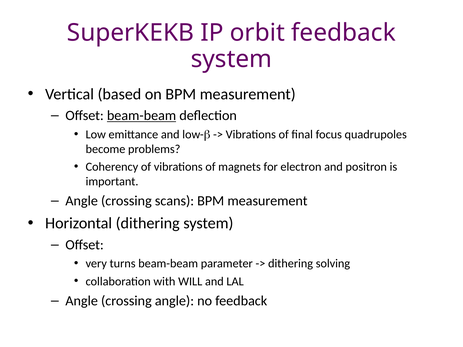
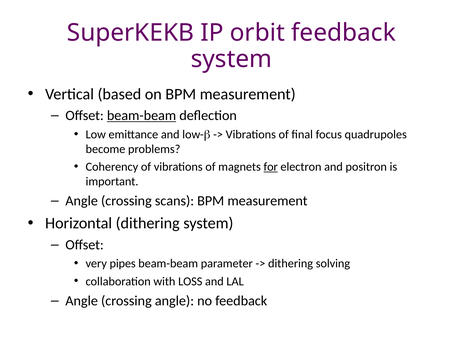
for underline: none -> present (271, 167)
turns: turns -> pipes (123, 264)
WILL: WILL -> LOSS (190, 282)
